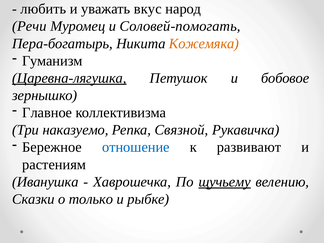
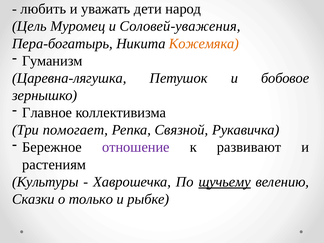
вкус: вкус -> дети (148, 9)
Речи: Речи -> Цель (29, 26)
Соловей-помогать: Соловей-помогать -> Соловей-уважения (180, 26)
Царевна-лягушка underline: present -> none (69, 78)
наказуемо: наказуемо -> помогает (75, 130)
отношение colour: blue -> purple (136, 147)
Иванушка: Иванушка -> Культуры (45, 182)
